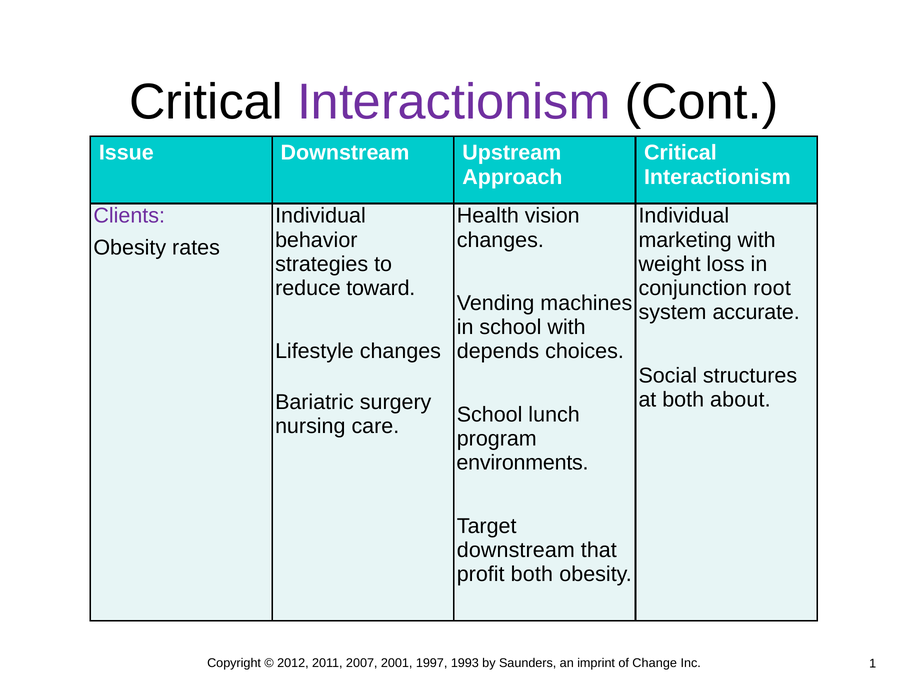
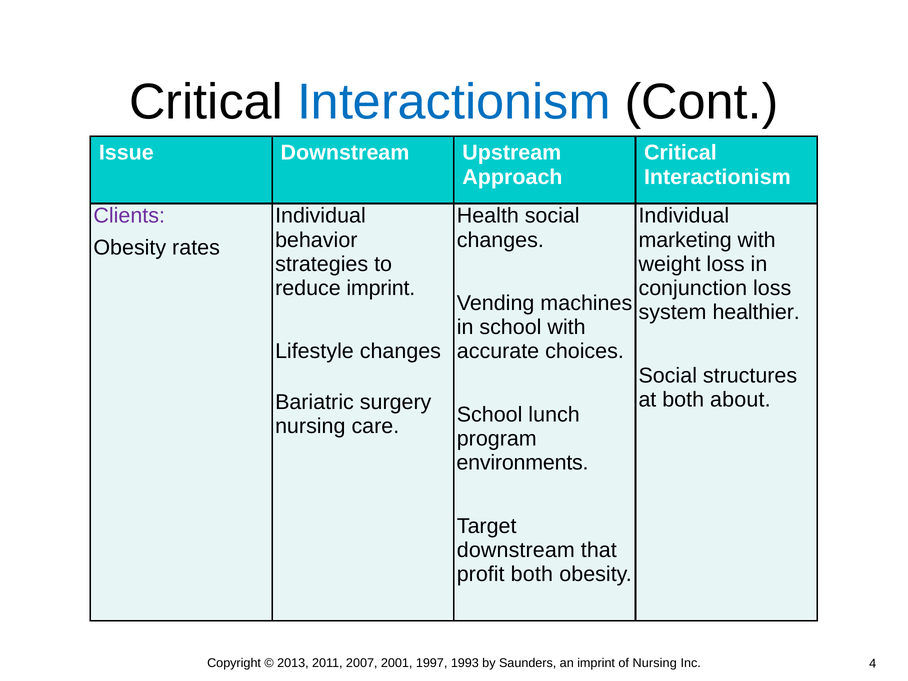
Interactionism colour: purple -> blue (454, 102)
Health vision: vision -> social (552, 216)
reduce toward: toward -> imprint (381, 288)
conjunction root: root -> loss (772, 288)
accurate: accurate -> healthier (756, 312)
depends: depends -> accurate (498, 351)
2012: 2012 -> 2013 (293, 663)
of Change: Change -> Nursing (655, 663)
1: 1 -> 4 (873, 664)
